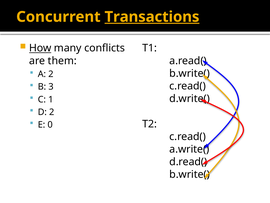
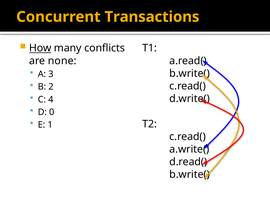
Transactions underline: present -> none (152, 17)
them: them -> none (62, 61)
A 2: 2 -> 3 (51, 74)
3: 3 -> 2 (51, 87)
1: 1 -> 4 (51, 99)
D 2: 2 -> 0 (52, 112)
0: 0 -> 1 (50, 124)
